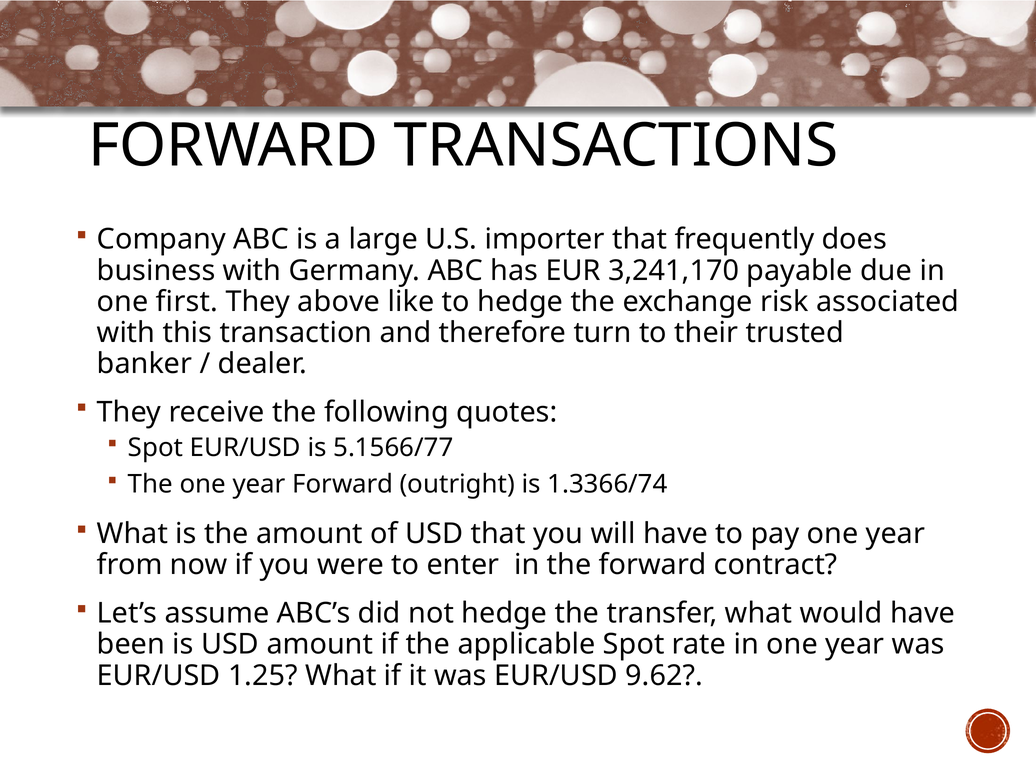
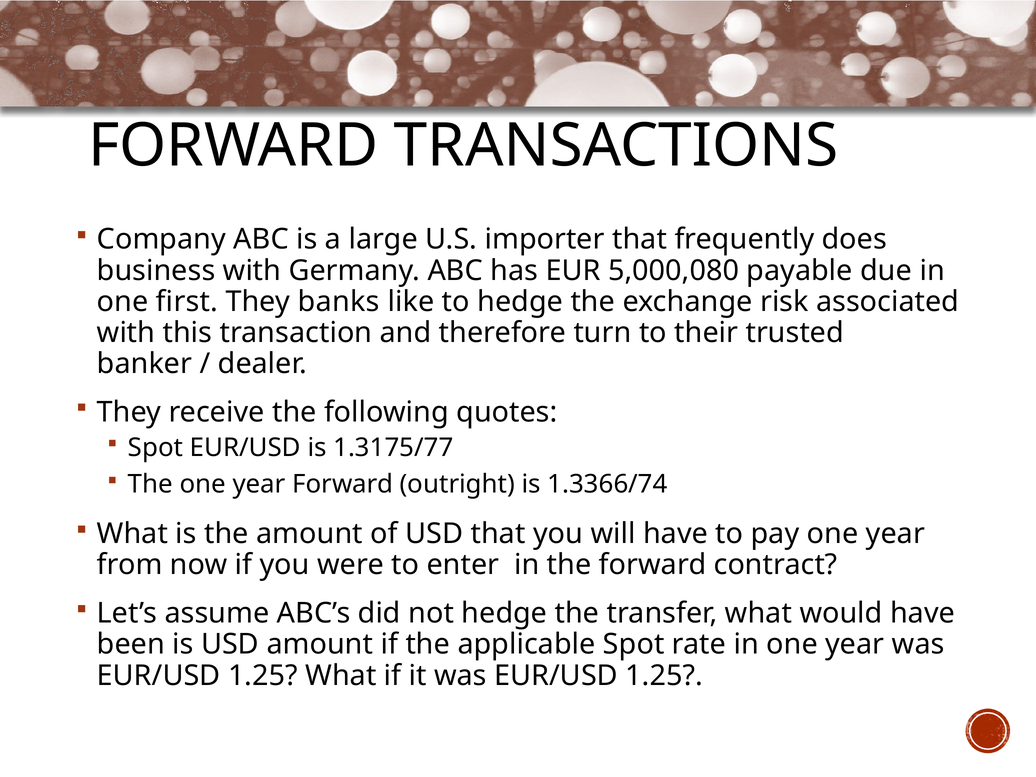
3,241,170: 3,241,170 -> 5,000,080 (674, 271)
above: above -> banks (339, 302)
5.1566/77: 5.1566/77 -> 1.3175/77 (393, 448)
it was EUR/USD 9.62: 9.62 -> 1.25 (664, 676)
